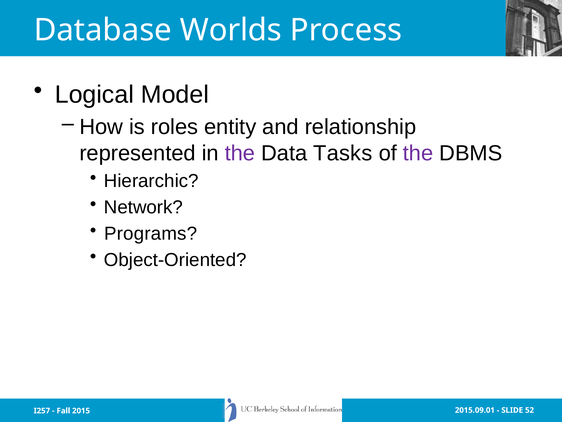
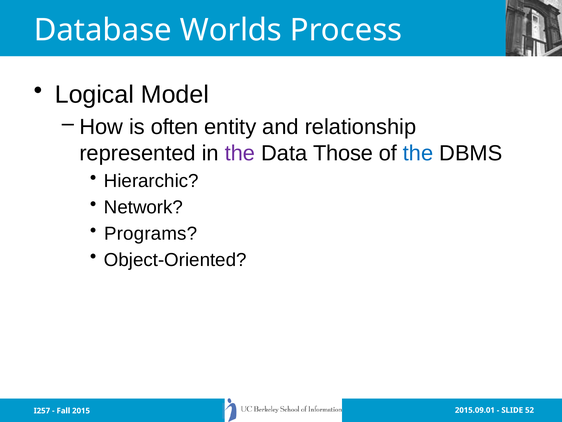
roles: roles -> often (175, 127)
Tasks: Tasks -> Those (343, 153)
the colour: purple -> blue (418, 153)
